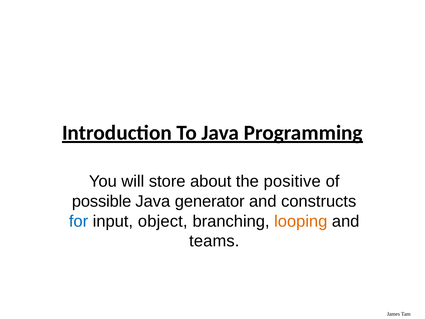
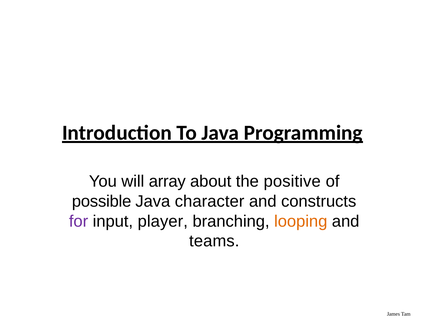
store: store -> array (167, 181)
generator: generator -> character (210, 201)
for colour: blue -> purple (79, 221)
object: object -> player (163, 221)
